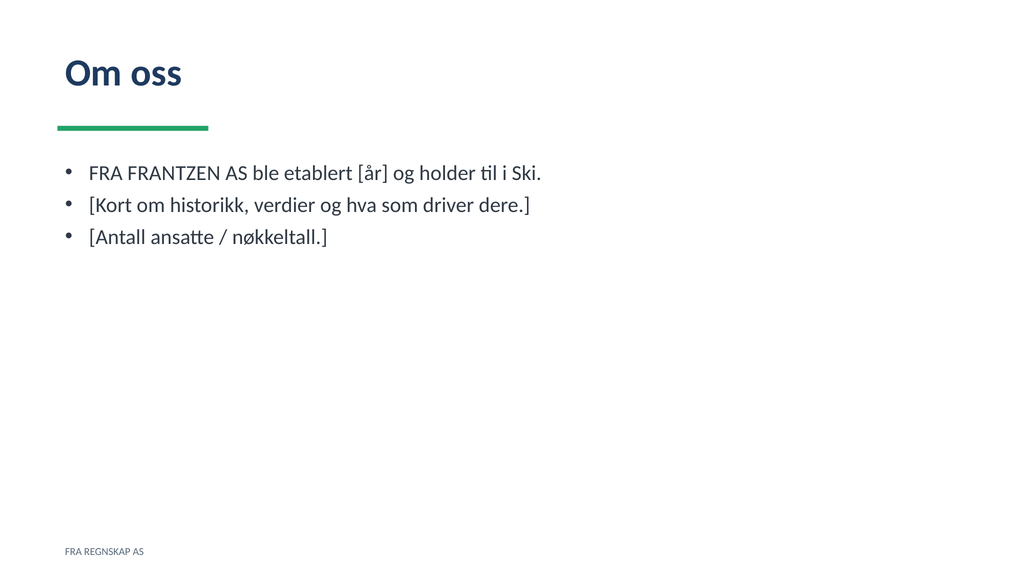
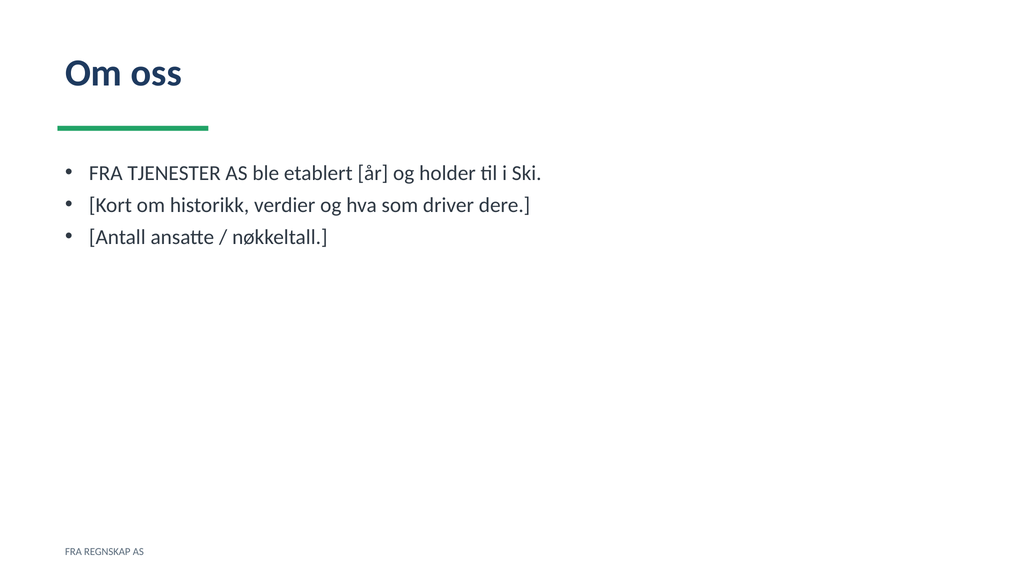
FRANTZEN: FRANTZEN -> TJENESTER (174, 173)
